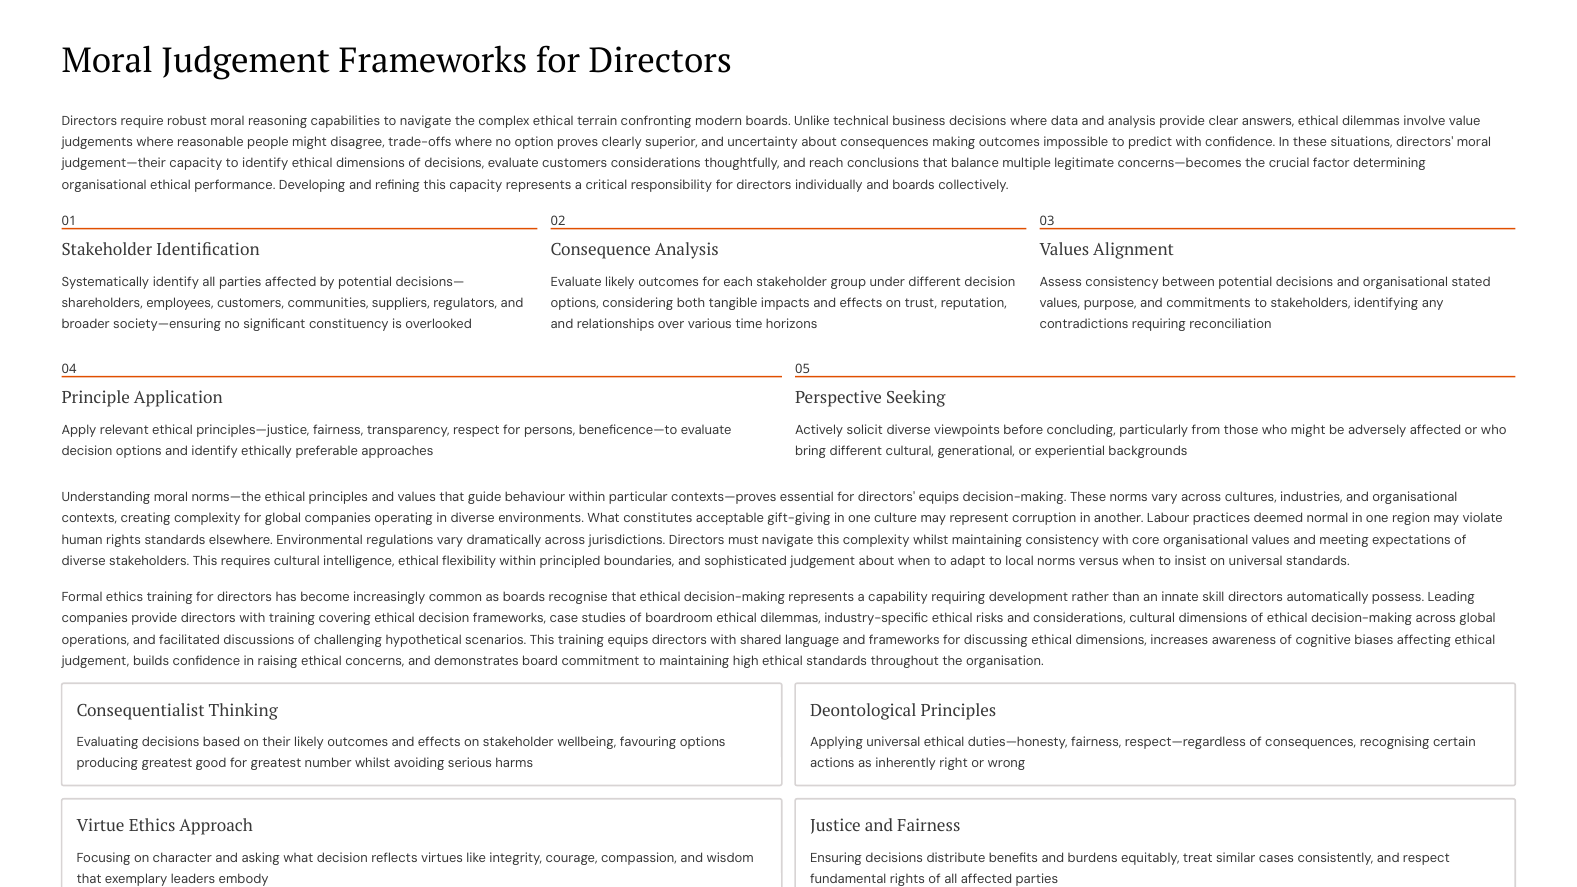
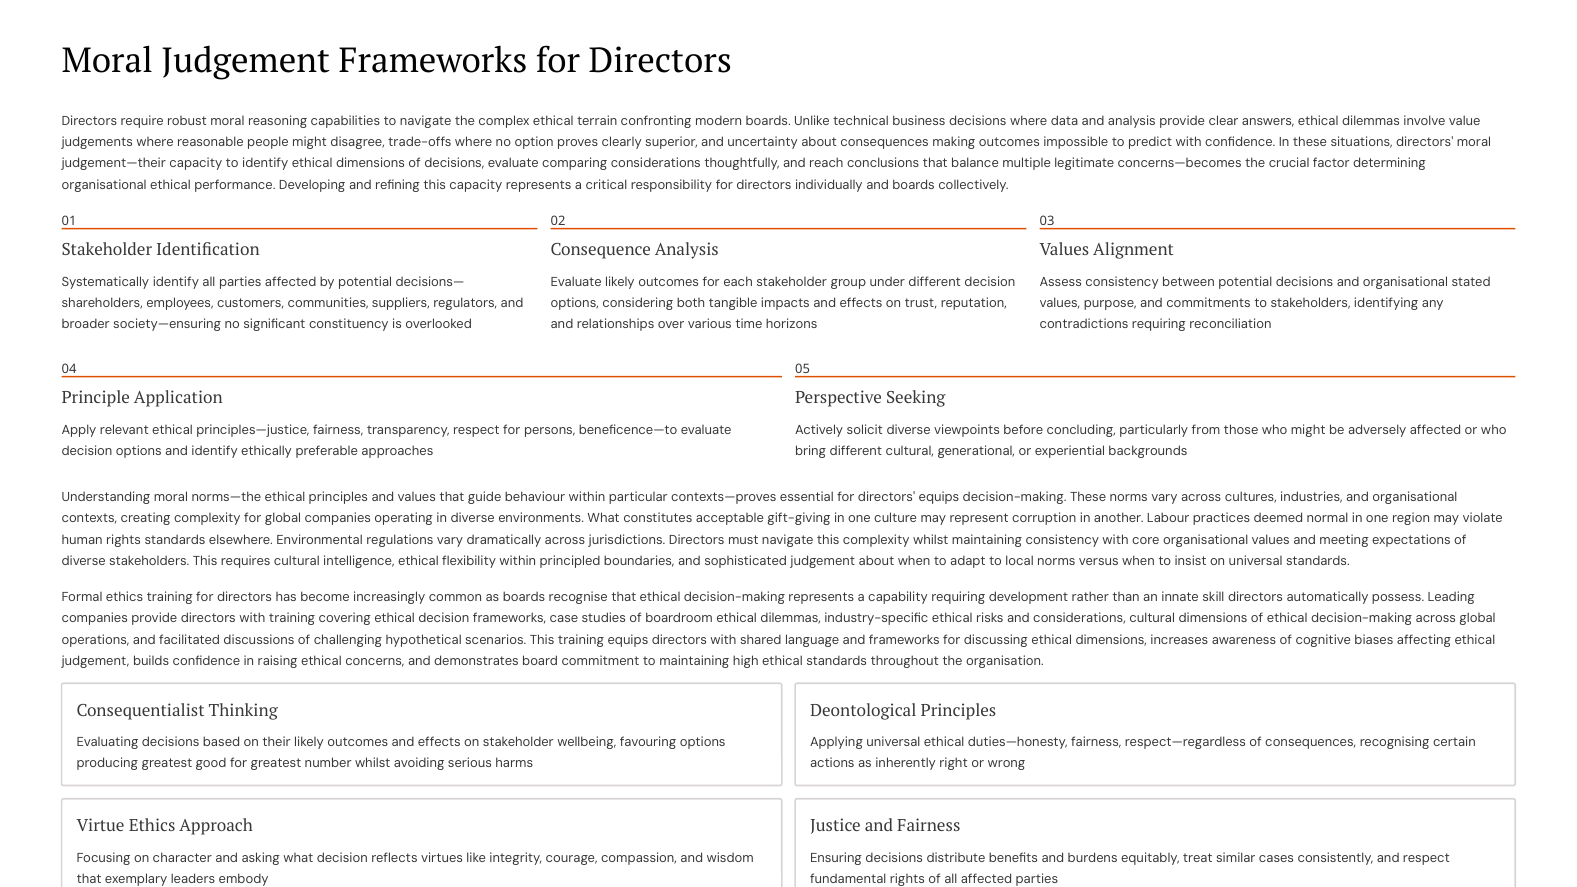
evaluate customers: customers -> comparing (575, 164)
